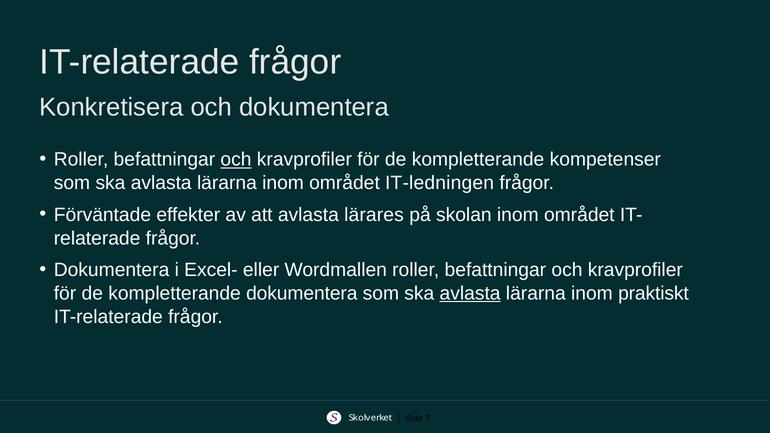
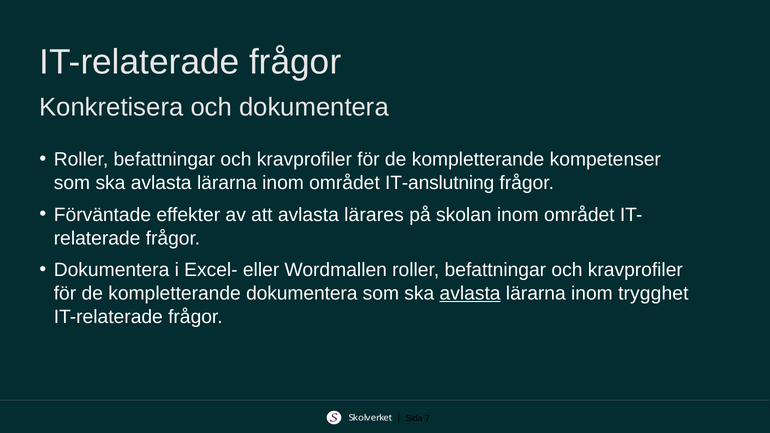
och underline: present -> none (236, 160)
IT-ledningen: IT-ledningen -> IT-anslutning (440, 183)
praktiskt: praktiskt -> trygghet (653, 293)
